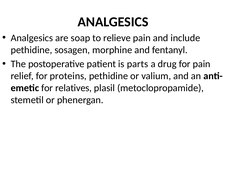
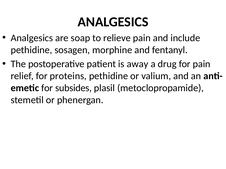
parts: parts -> away (138, 64)
relatives: relatives -> subsides (74, 88)
